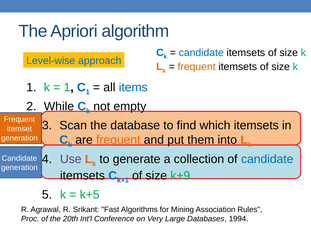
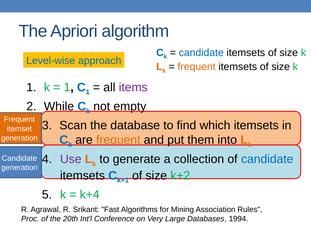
items colour: blue -> purple (133, 87)
k+9: k+9 -> k+2 (180, 176)
k+5: k+5 -> k+4 (90, 195)
